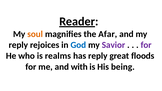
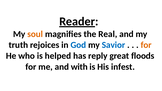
Afar: Afar -> Real (108, 34)
reply: reply -> truth (18, 45)
Savior colour: purple -> blue (113, 45)
for colour: purple -> orange (146, 45)
realms: realms -> helped (58, 56)
being: being -> infest (123, 67)
